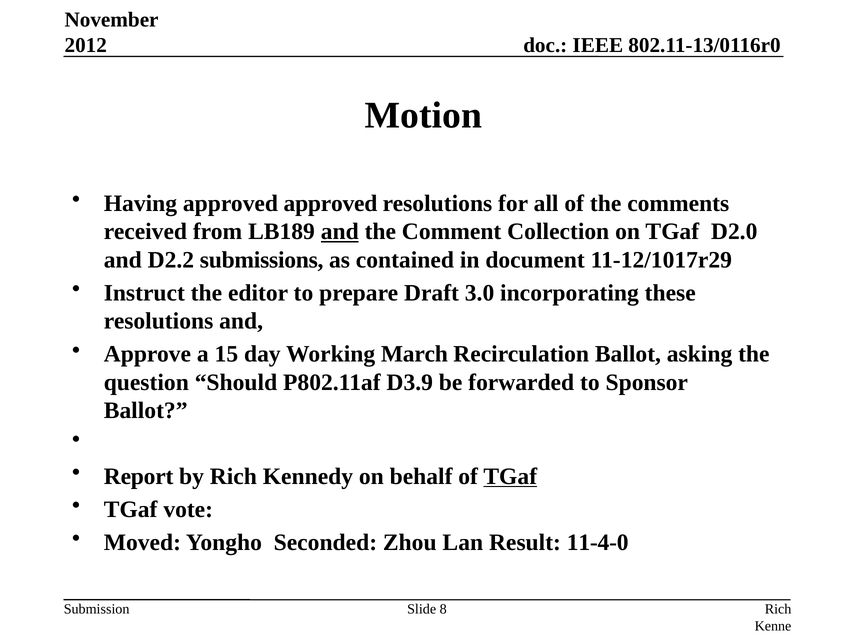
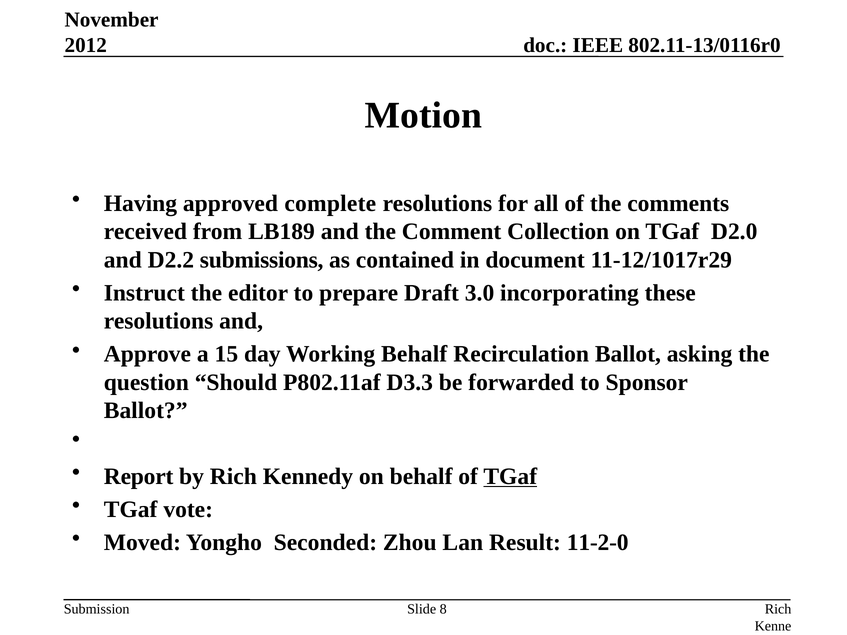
approved approved: approved -> complete (330, 204)
and underline: present -> none (340, 232)
Working March: March -> Behalf (414, 354)
D3.9: D3.9 -> D3.3 (410, 382)
11-4-0: 11-4-0 -> 11-2-0 (598, 542)
